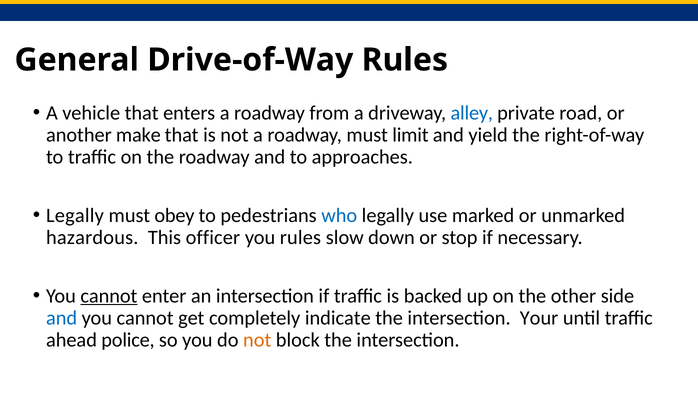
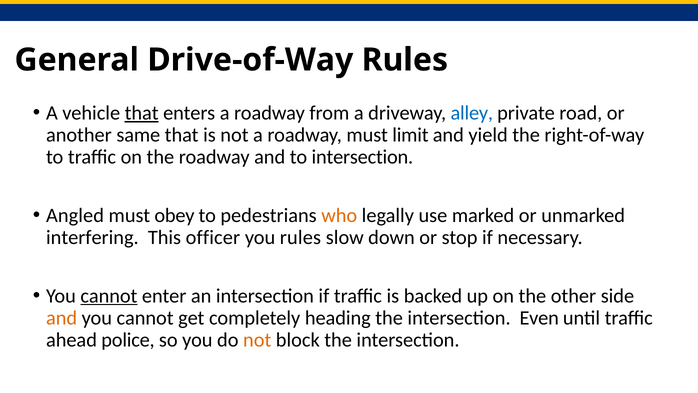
that underline: none -> present (142, 113)
make: make -> same (138, 135)
to approaches: approaches -> intersection (362, 157)
Legally: Legally -> Angled (75, 215)
who colour: blue -> orange (339, 215)
hazardous: hazardous -> interfering (92, 237)
and colour: blue -> orange (62, 318)
indicate: indicate -> heading (338, 318)
Your: Your -> Even (539, 318)
